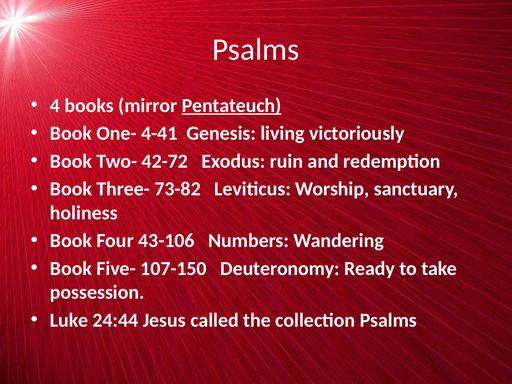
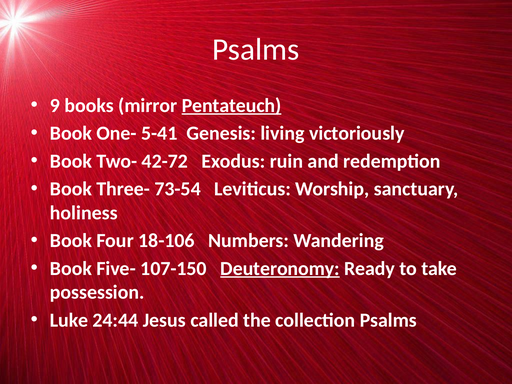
4: 4 -> 9 (55, 105)
4-41: 4-41 -> 5-41 (159, 133)
73-82: 73-82 -> 73-54 (178, 189)
43-106: 43-106 -> 18-106 (166, 241)
Deuteronomy underline: none -> present (280, 268)
